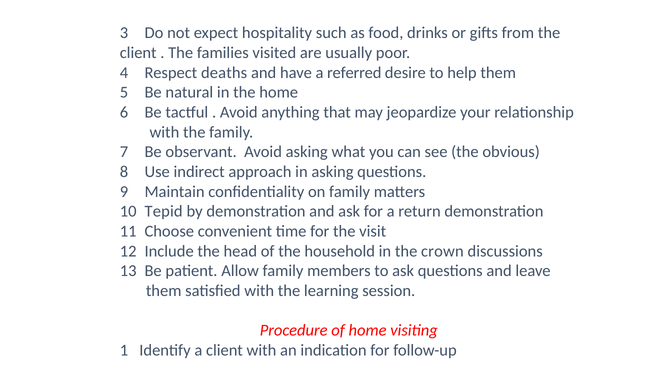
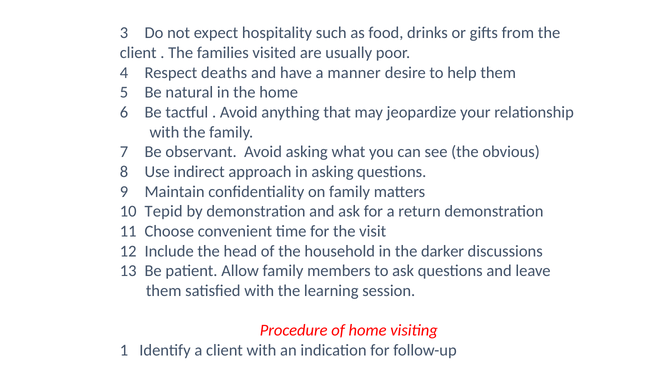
referred: referred -> manner (354, 73)
crown: crown -> darker (443, 251)
